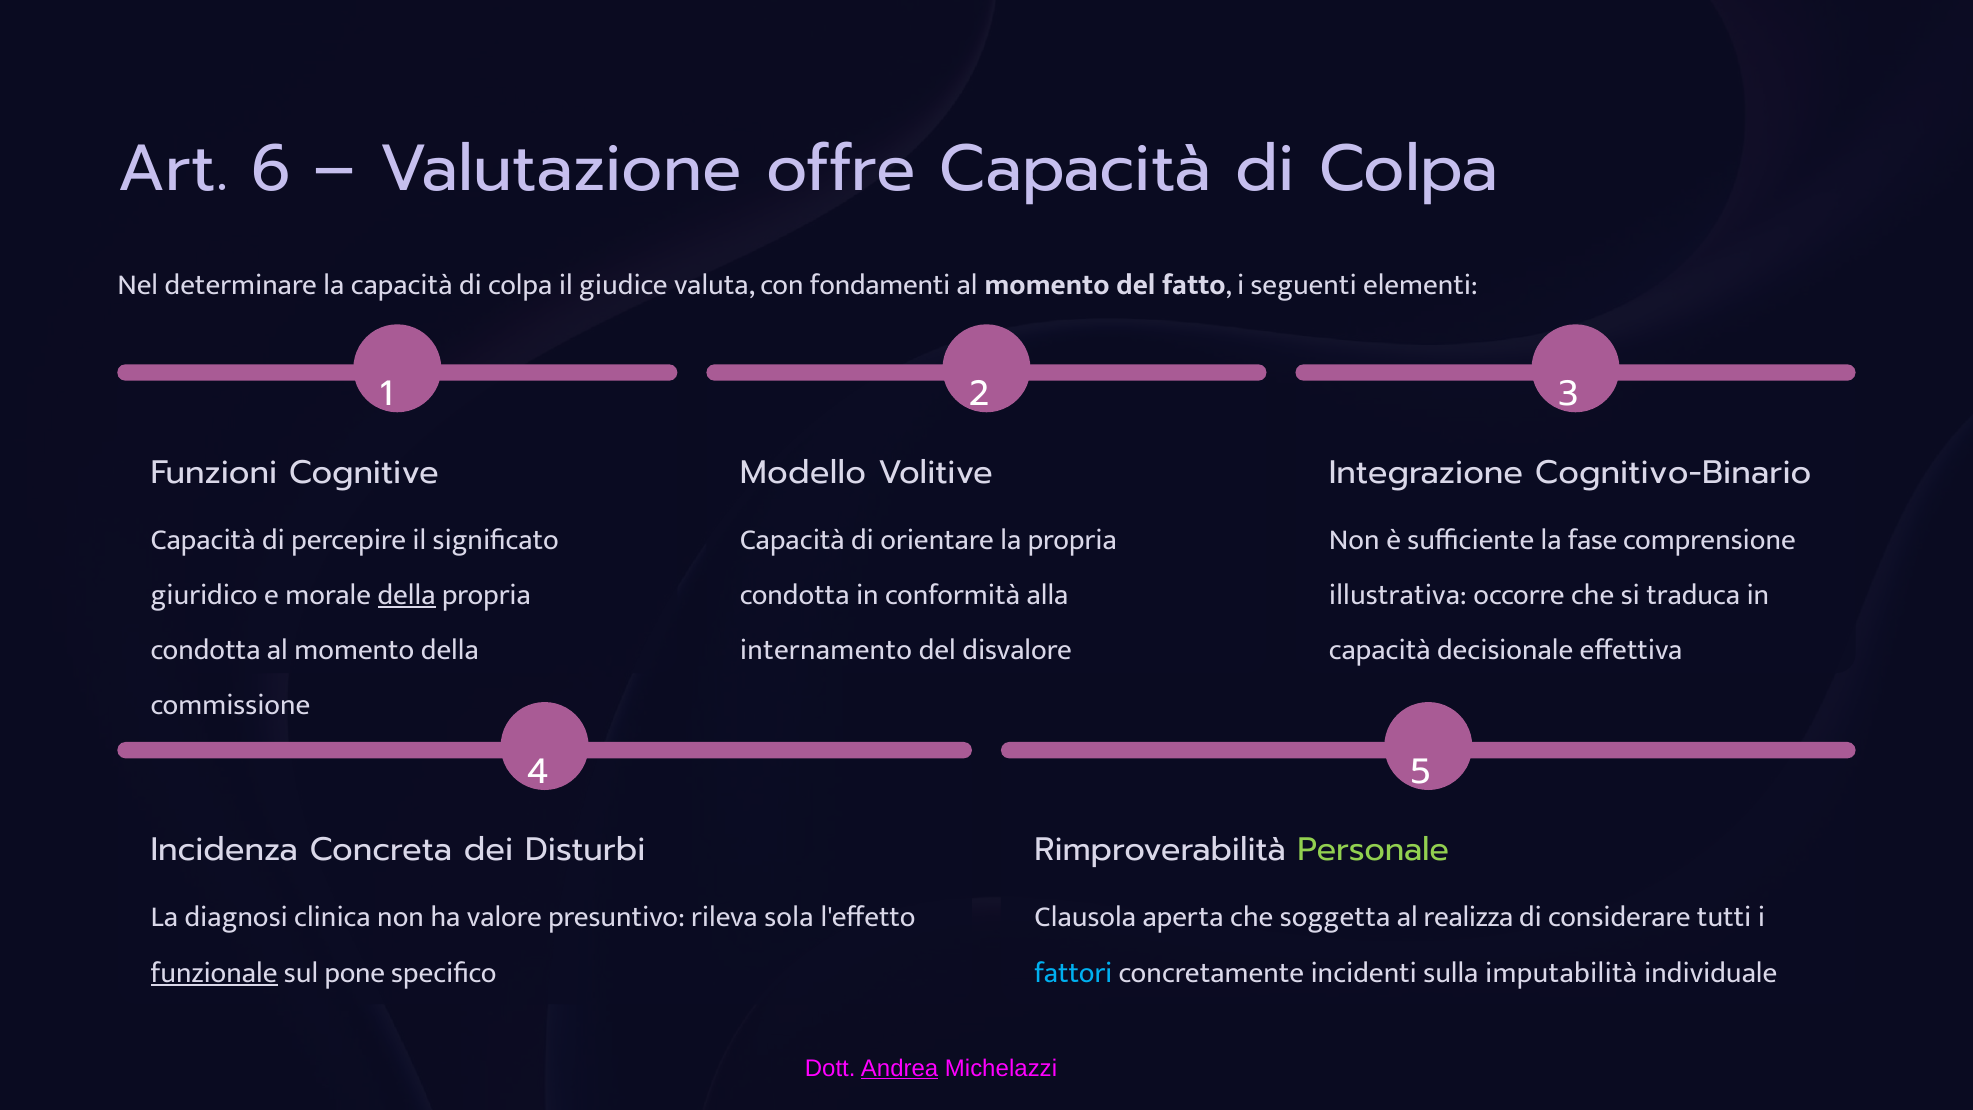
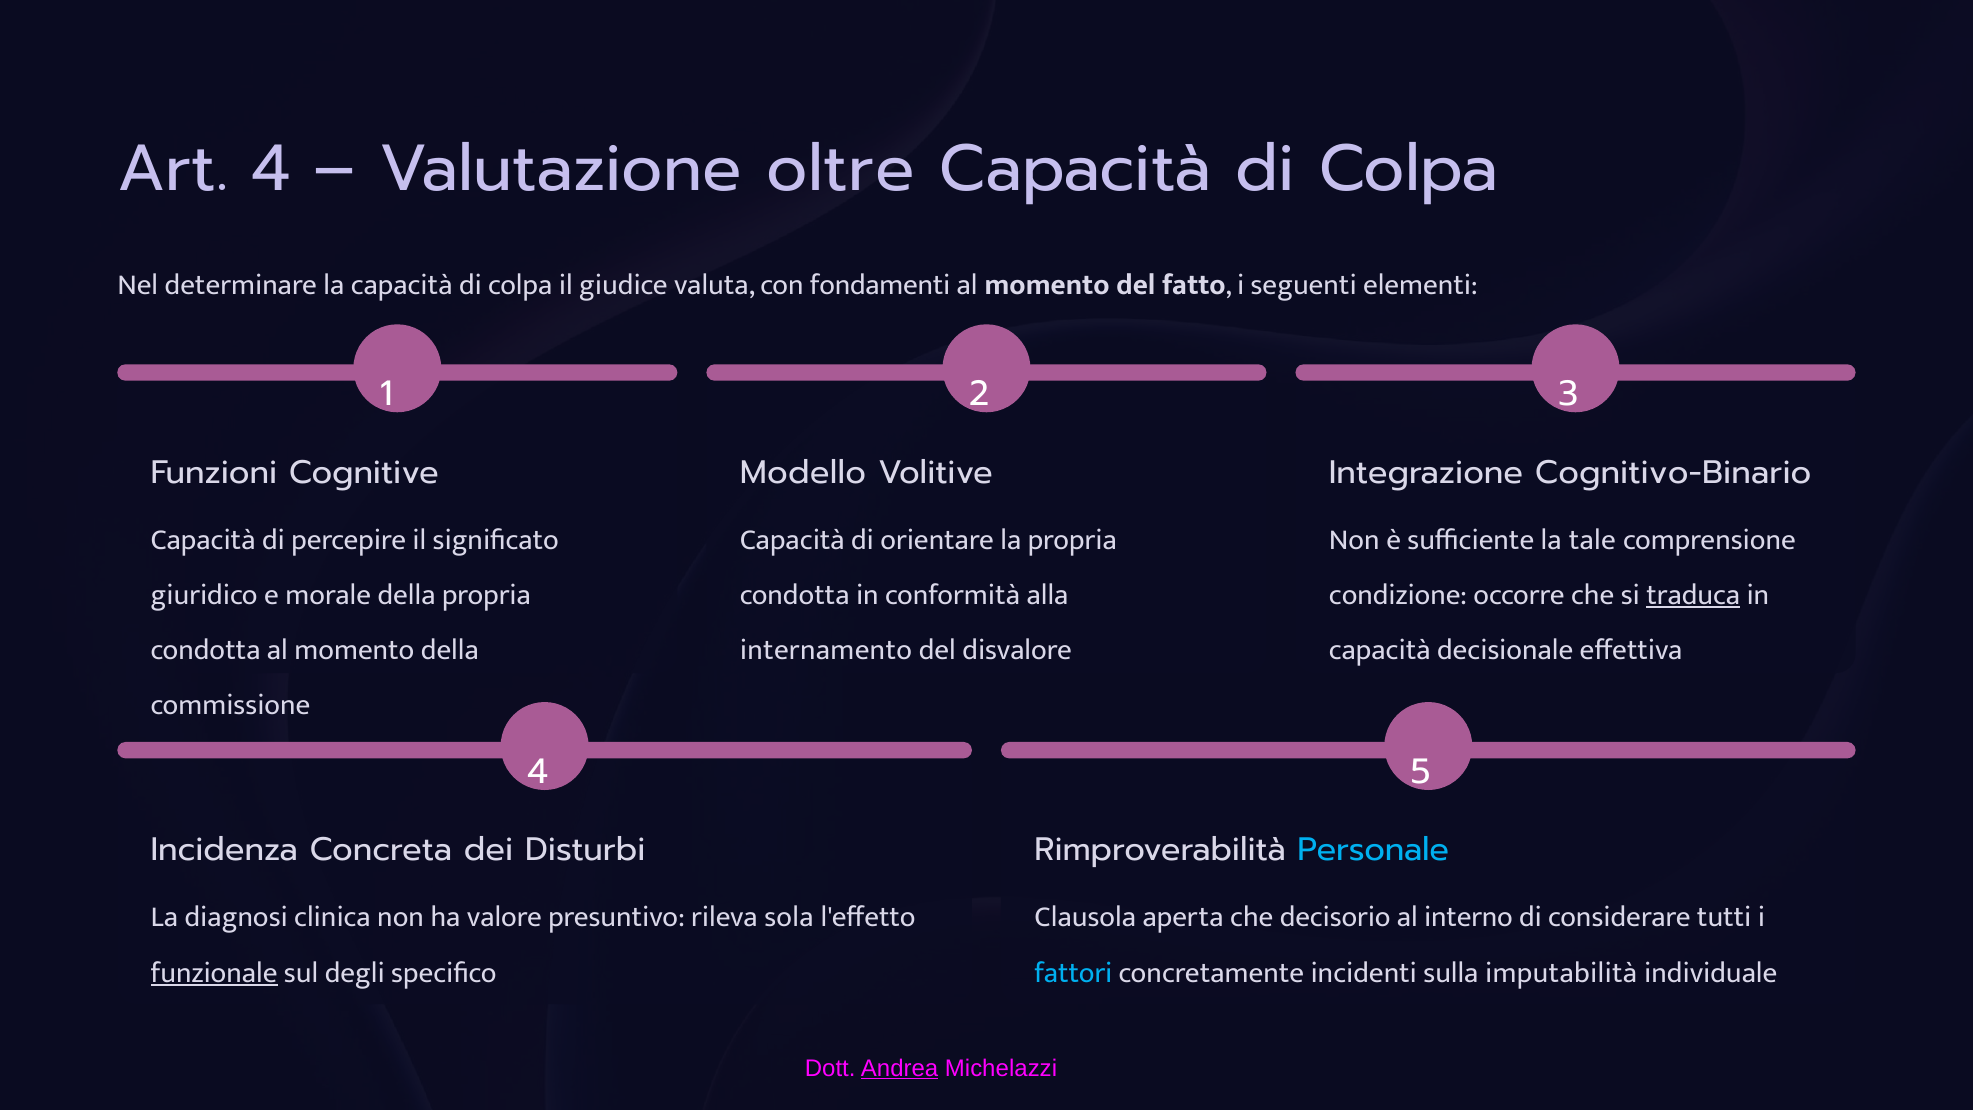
Art 6: 6 -> 4 (271, 169)
offre: offre -> oltre (841, 169)
fase: fase -> tale (1592, 539)
della underline: present -> none (407, 595)
illustrativa: illustrativa -> condizione (1398, 595)
traduca underline: none -> present (1693, 595)
Personale colour: light green -> light blue (1373, 850)
soggetta: soggetta -> decisorio (1335, 917)
realizza: realizza -> interno (1469, 917)
pone: pone -> degli (355, 972)
